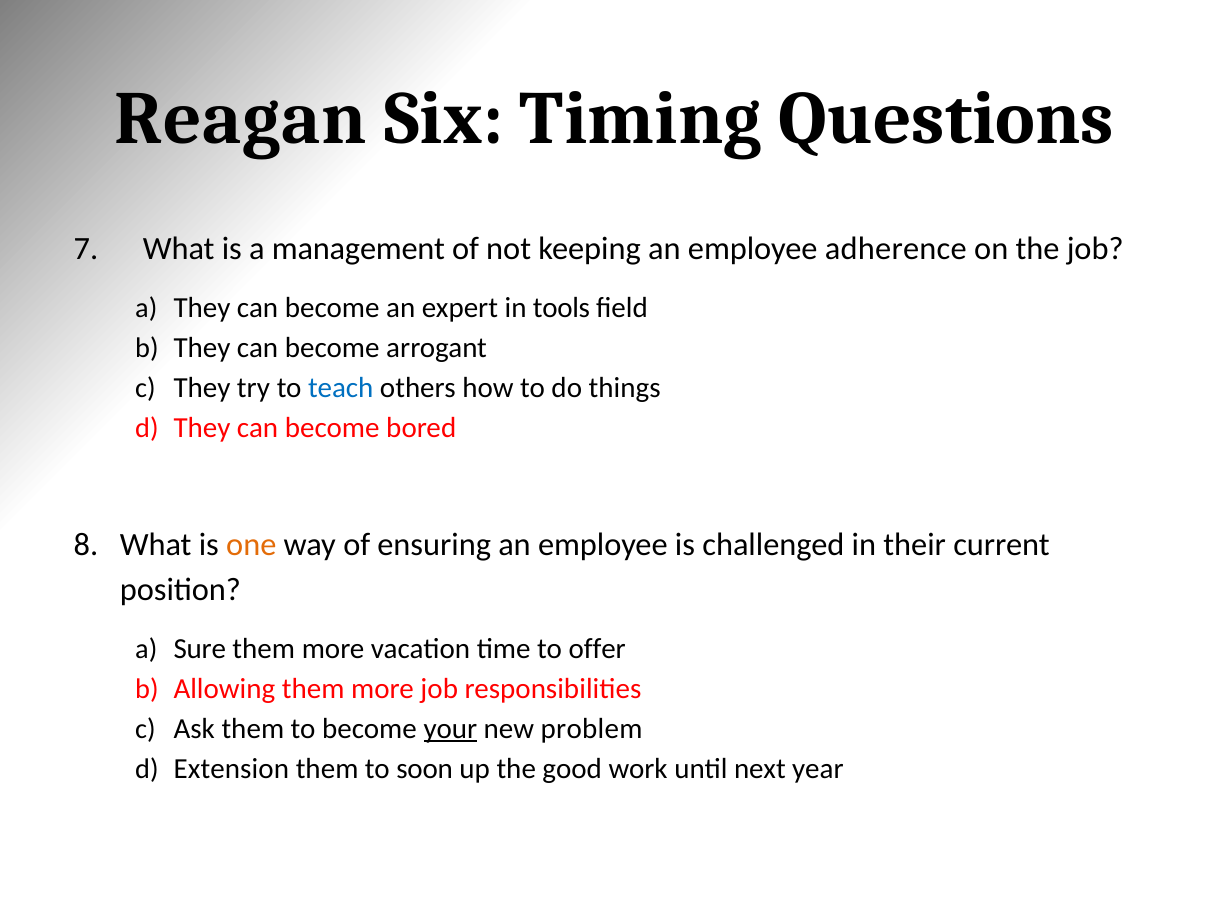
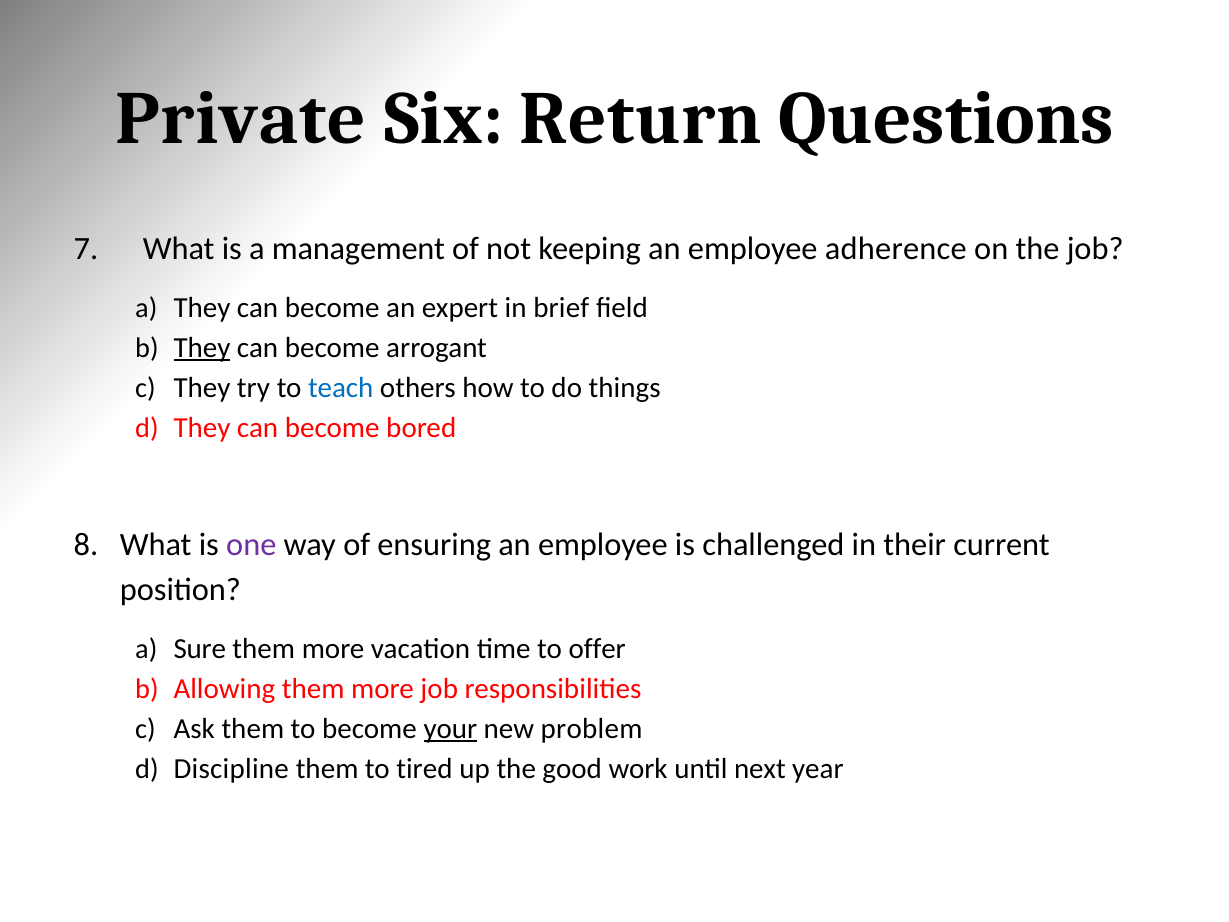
Reagan: Reagan -> Private (241, 119)
Timing: Timing -> Return (641, 119)
tools: tools -> brief (561, 308)
They underline: none -> present (202, 348)
one colour: orange -> purple (251, 545)
Extension: Extension -> Discipline (231, 768)
soon: soon -> tired (424, 768)
